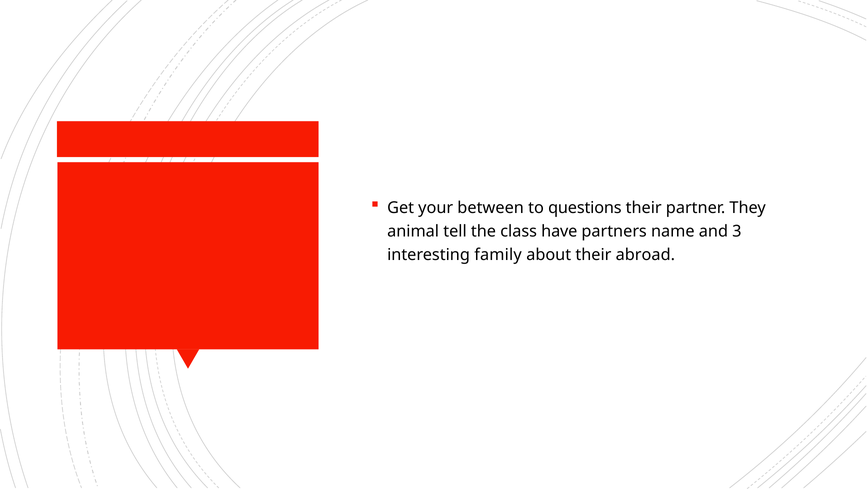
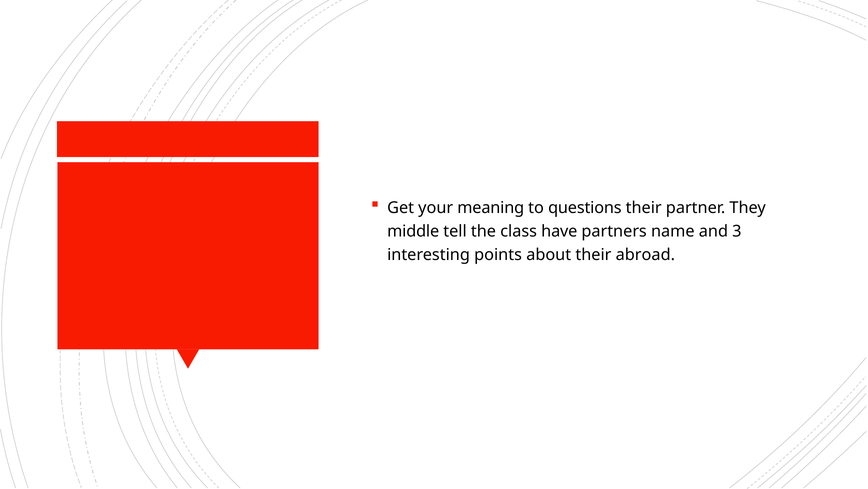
between: between -> meaning (491, 207)
animal: animal -> middle (413, 231)
family: family -> points (498, 254)
